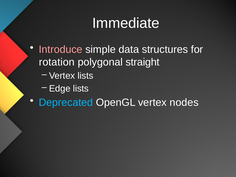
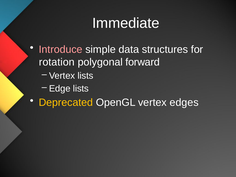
straight: straight -> forward (143, 62)
Deprecated colour: light blue -> yellow (66, 103)
nodes: nodes -> edges (184, 103)
